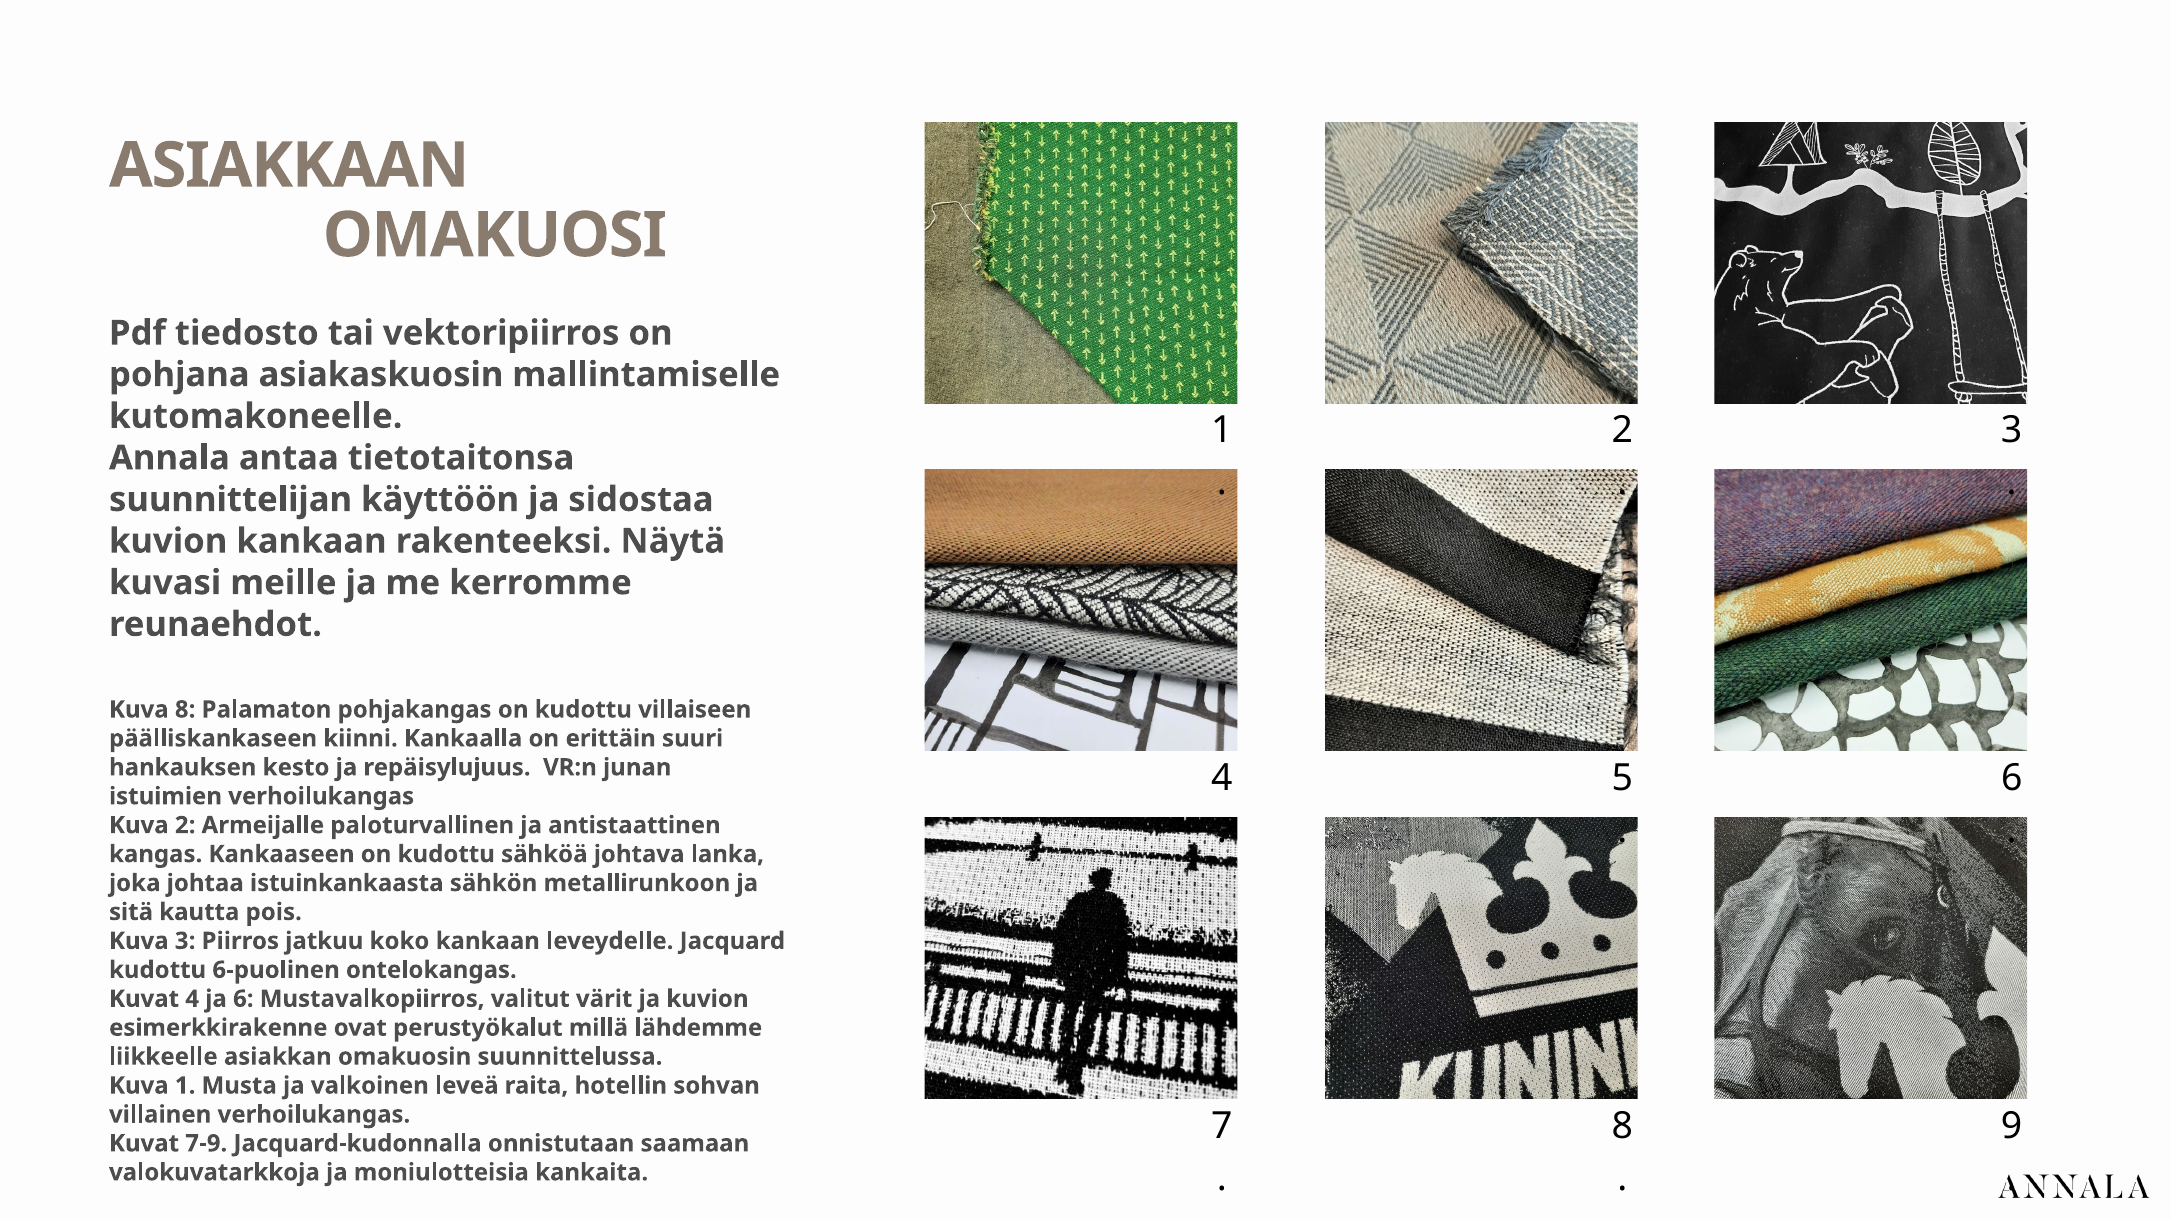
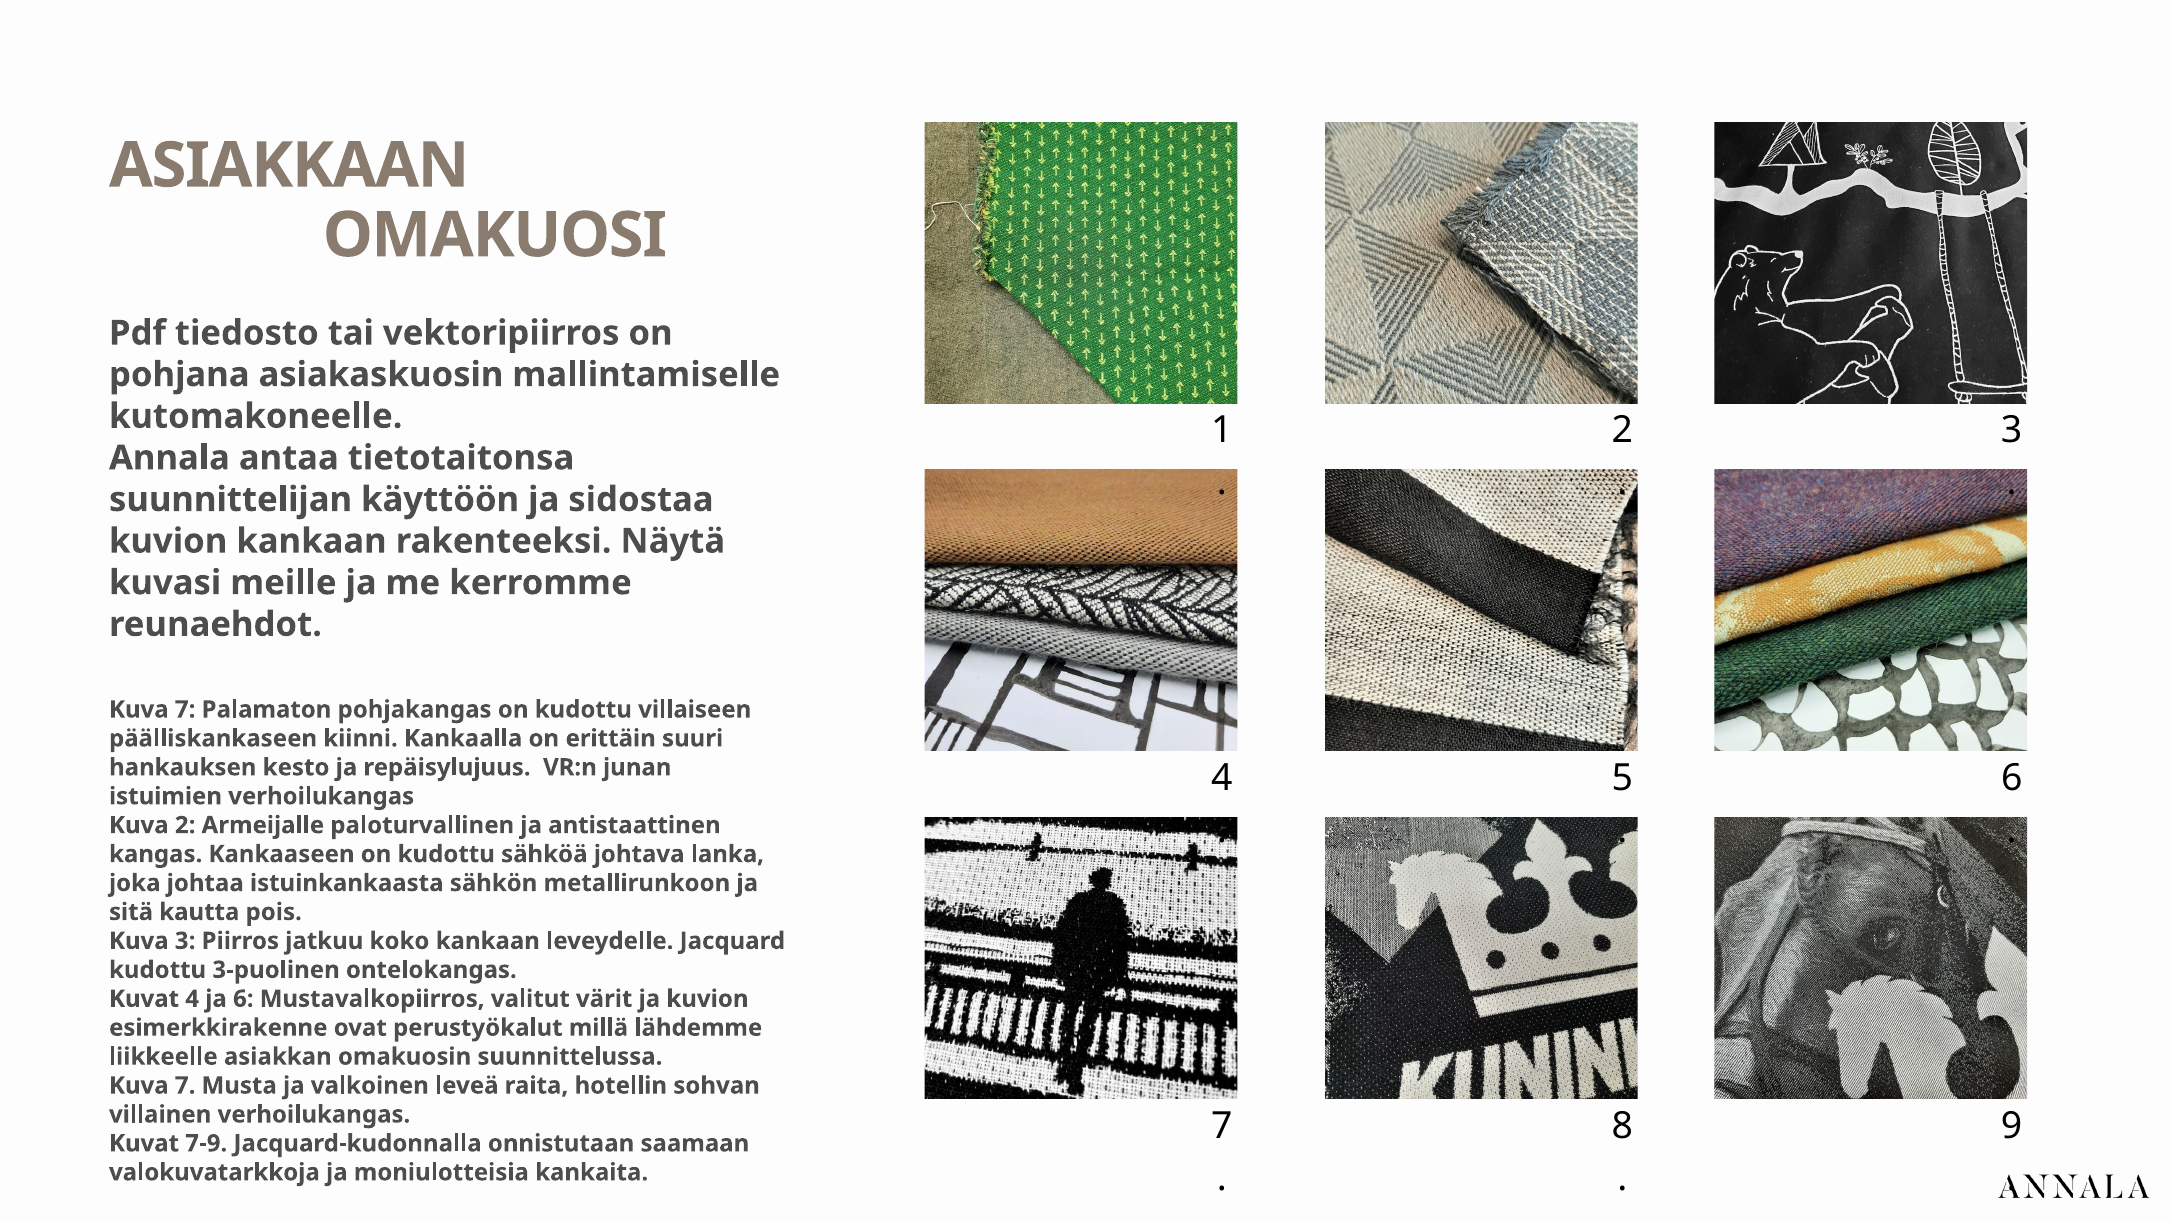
8: 8 -> 7 (185, 710)
6-puolinen: 6-puolinen -> 3-puolinen (276, 970)
1: 1 -> 7 (185, 1086)
